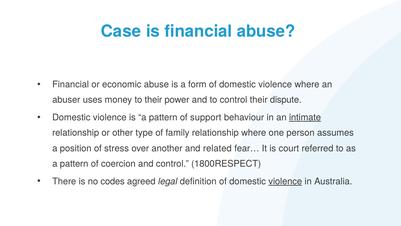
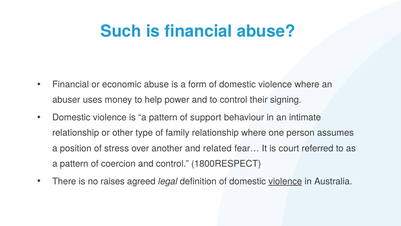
Case: Case -> Such (121, 31)
to their: their -> help (153, 100)
dispute: dispute -> signing (286, 100)
intimate underline: present -> none (305, 117)
codes: codes -> raises (113, 181)
